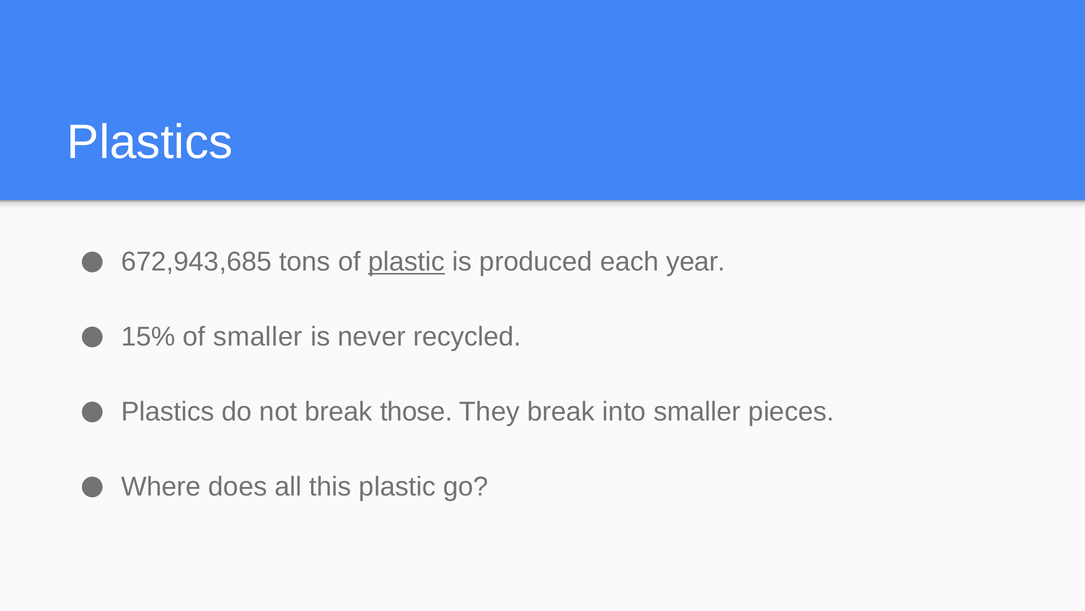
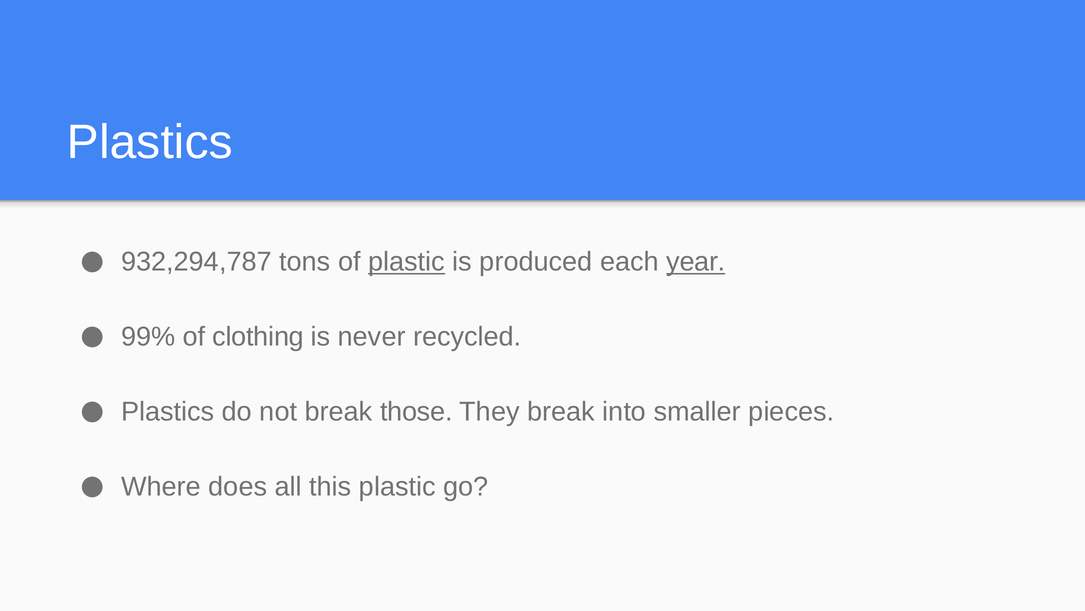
672,943,685: 672,943,685 -> 932,294,787 (196, 262)
year underline: none -> present (696, 262)
15%: 15% -> 99% (148, 336)
of smaller: smaller -> clothing (258, 336)
